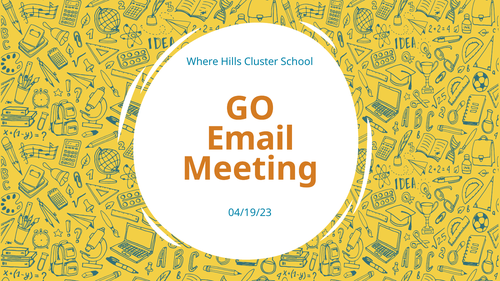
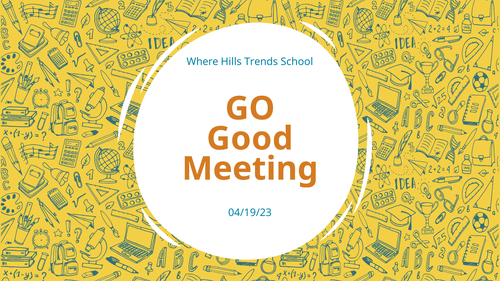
Cluster: Cluster -> Trends (261, 62)
Email: Email -> Good (250, 139)
